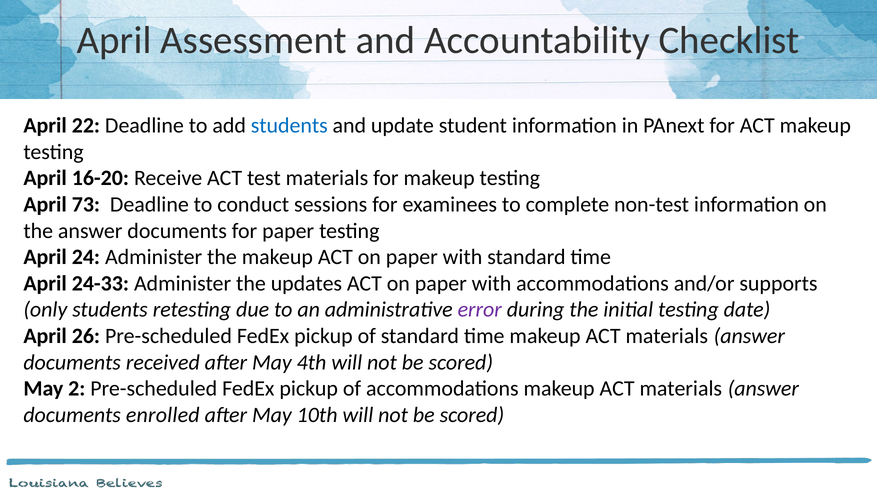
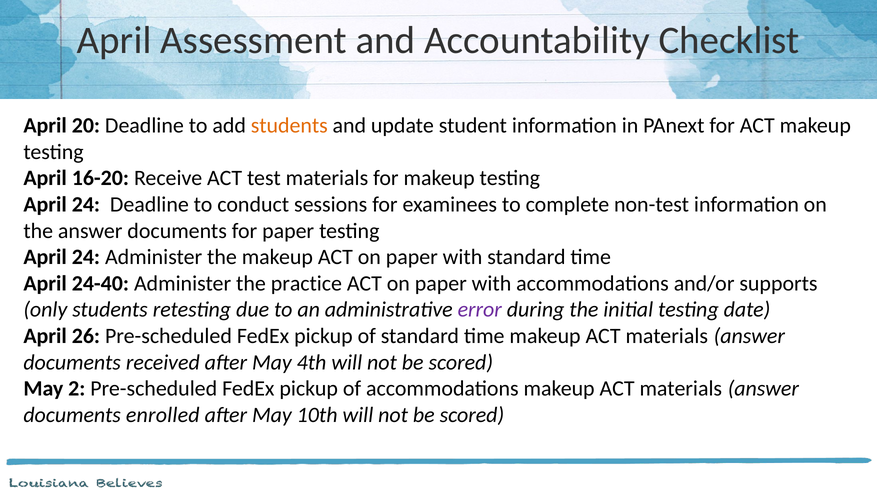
22: 22 -> 20 (86, 126)
students colour: blue -> orange (289, 126)
73: 73 -> 24 (86, 205)
24-33: 24-33 -> 24-40 (100, 284)
updates: updates -> practice (306, 284)
